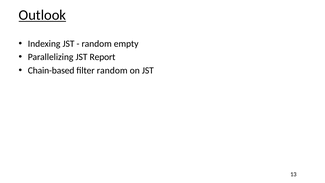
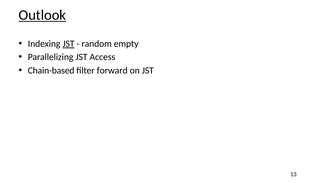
JST underline: none -> present (68, 44)
Report: Report -> Access (102, 57)
filter random: random -> forward (112, 70)
